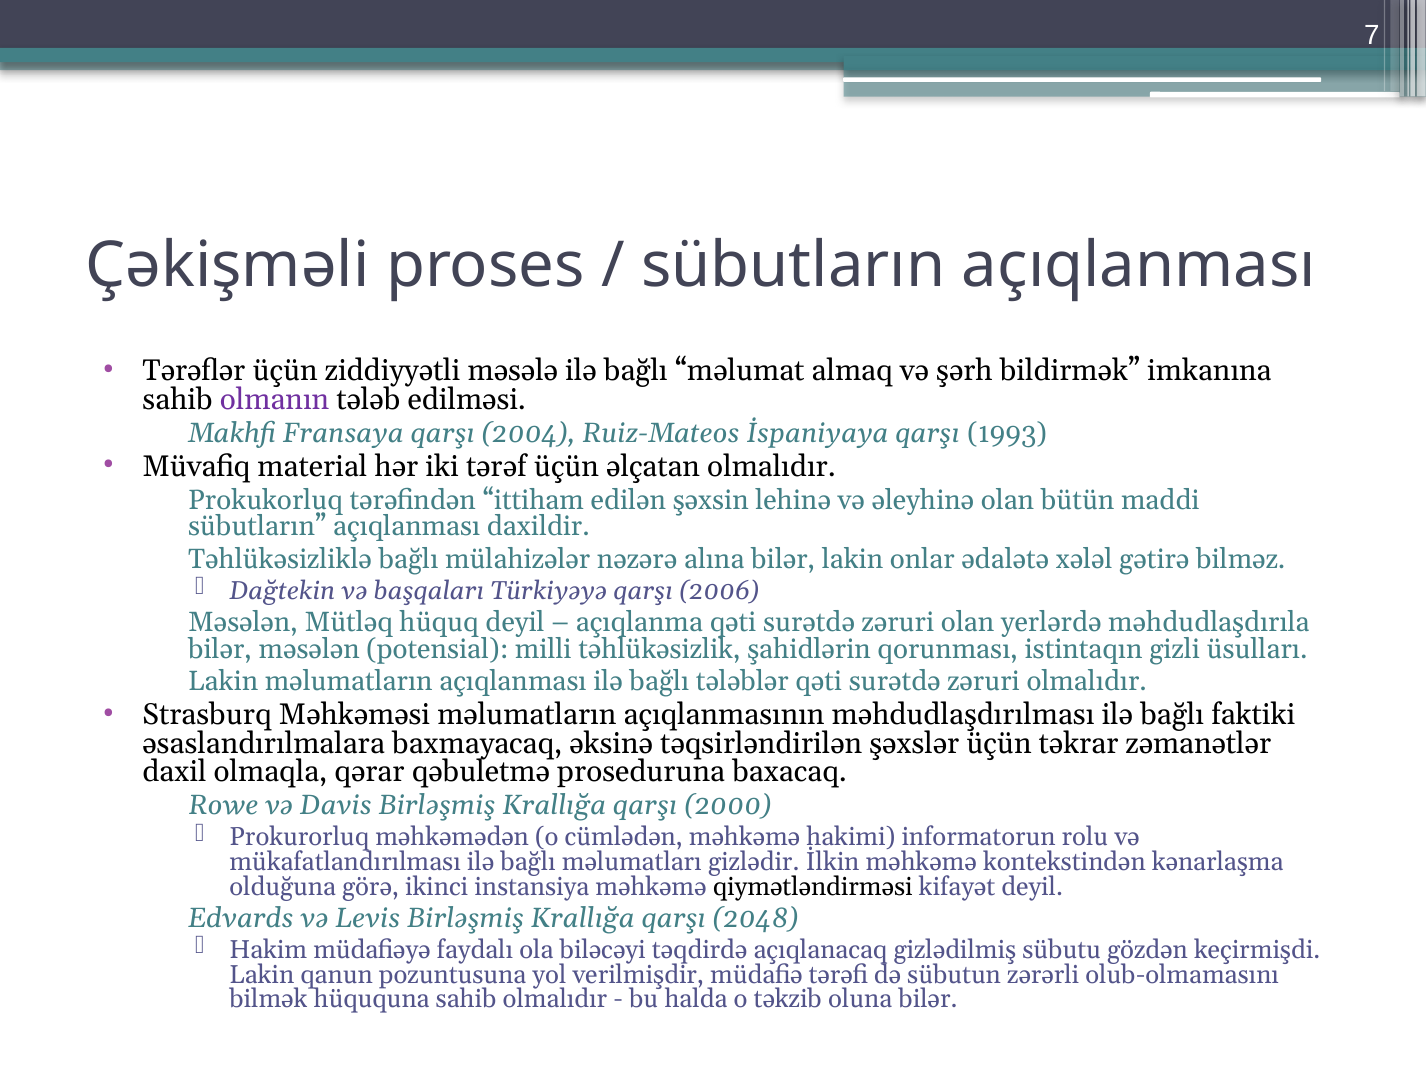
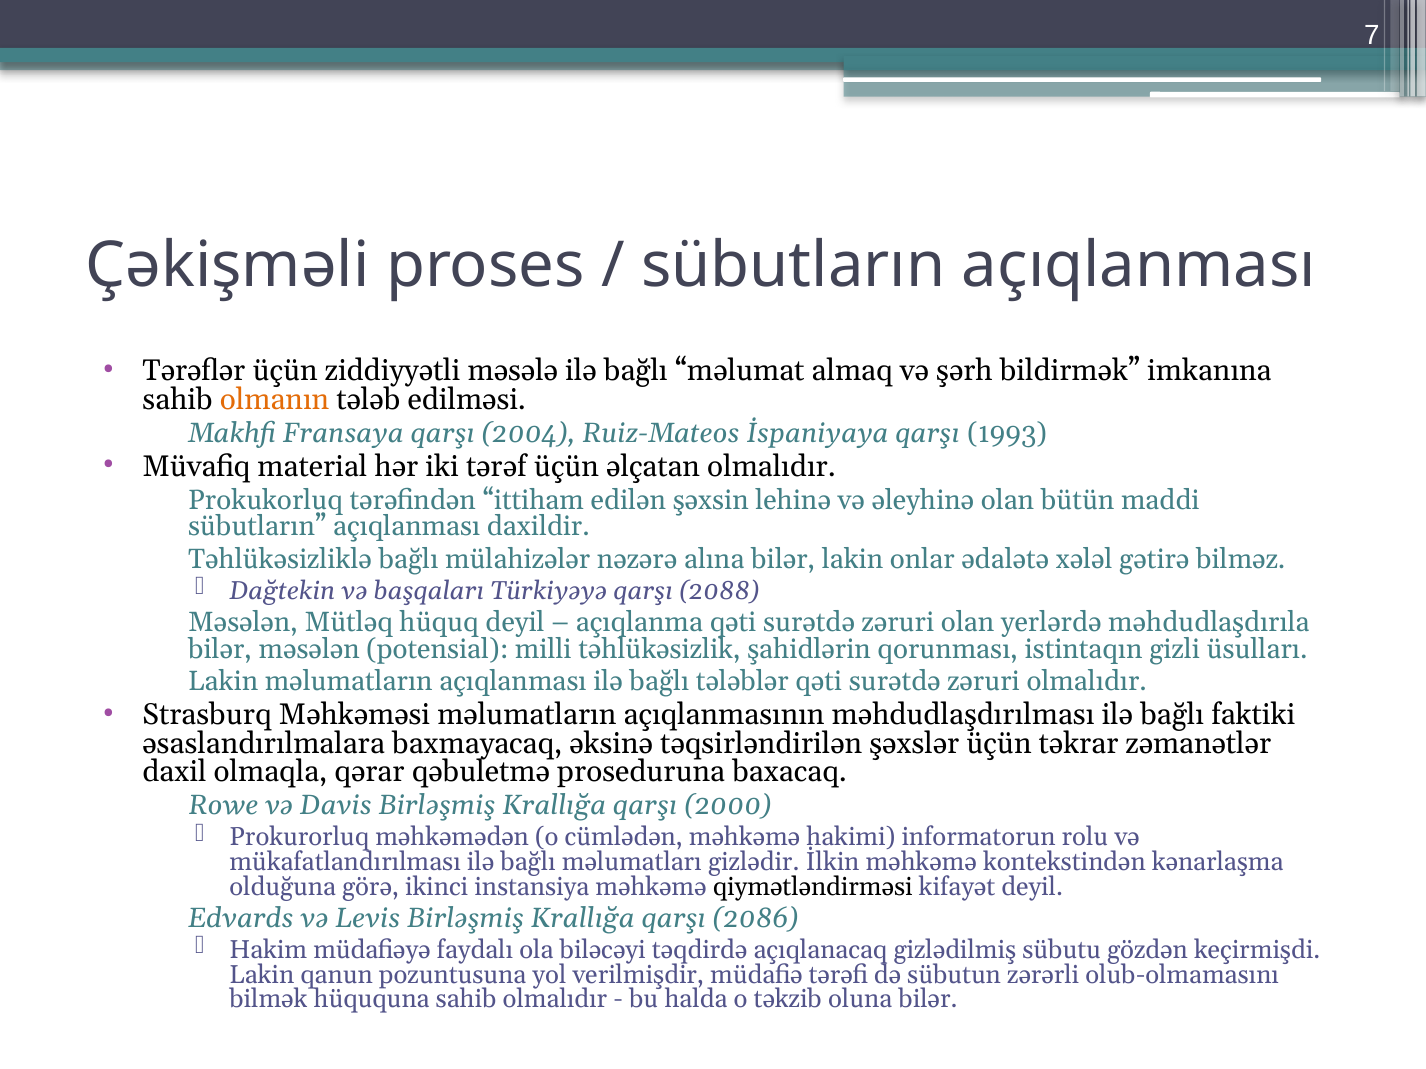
olmanın colour: purple -> orange (275, 399)
2006: 2006 -> 2088 (719, 591)
2048: 2048 -> 2086 (756, 919)
